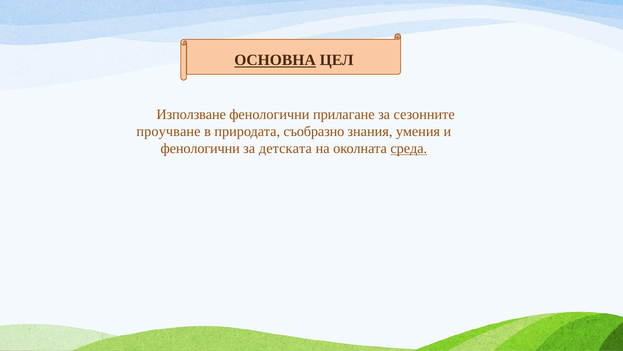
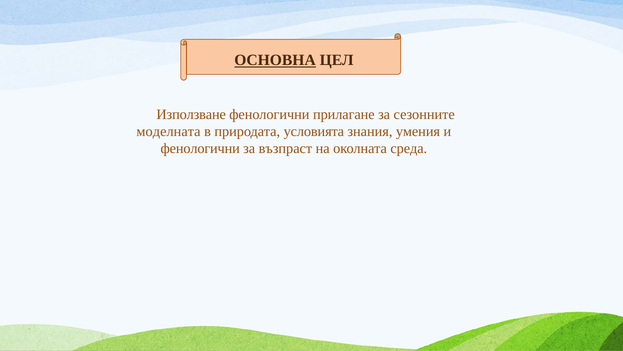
проучване: проучване -> моделната (168, 131)
съобразно: съобразно -> условията (314, 131)
детската: детската -> възпраст (285, 148)
среда underline: present -> none (409, 148)
